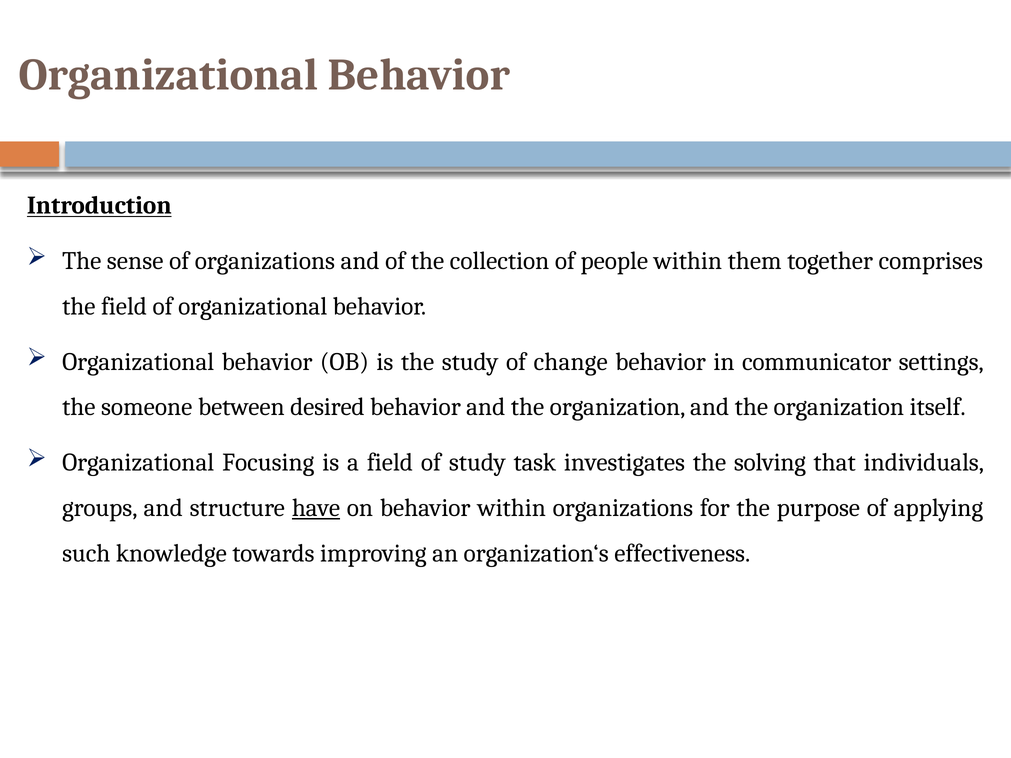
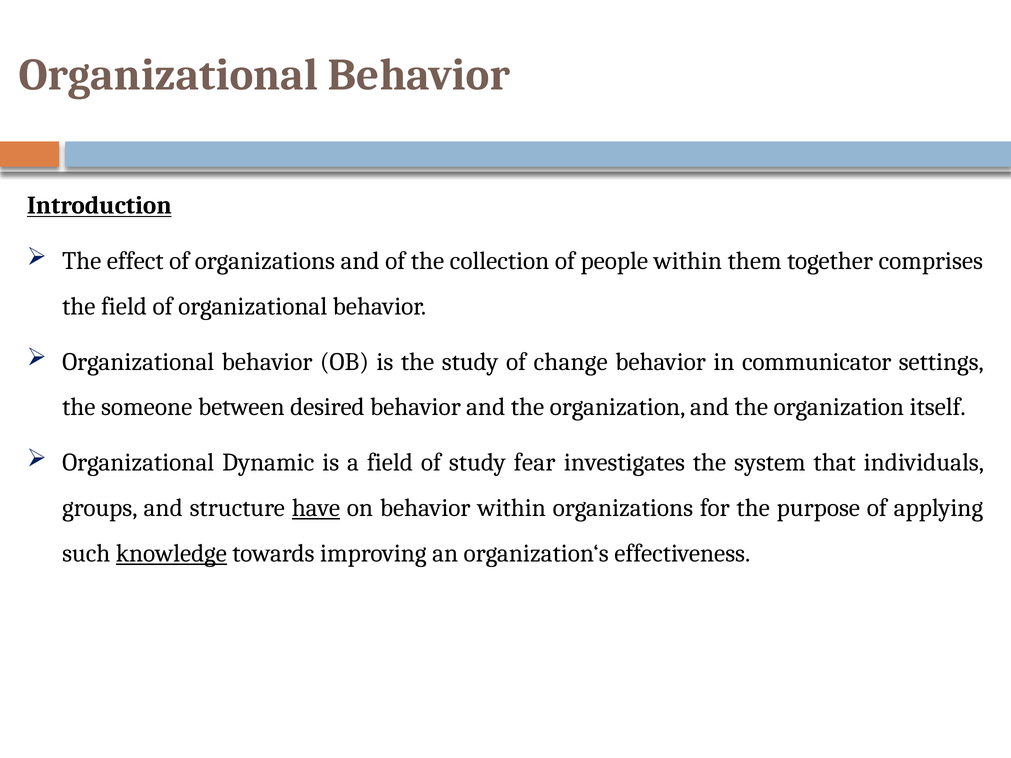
sense: sense -> effect (135, 261)
Focusing: Focusing -> Dynamic (268, 463)
task: task -> fear (535, 463)
solving: solving -> system (770, 463)
knowledge underline: none -> present (171, 554)
